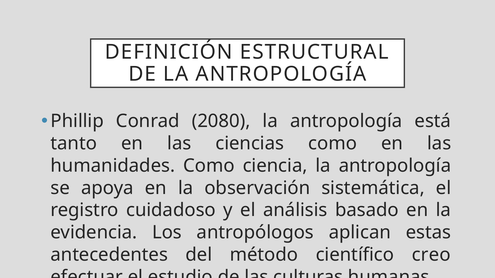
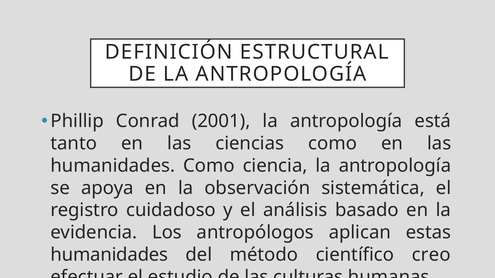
2080: 2080 -> 2001 (221, 121)
antecedentes: antecedentes -> humanidades (109, 255)
